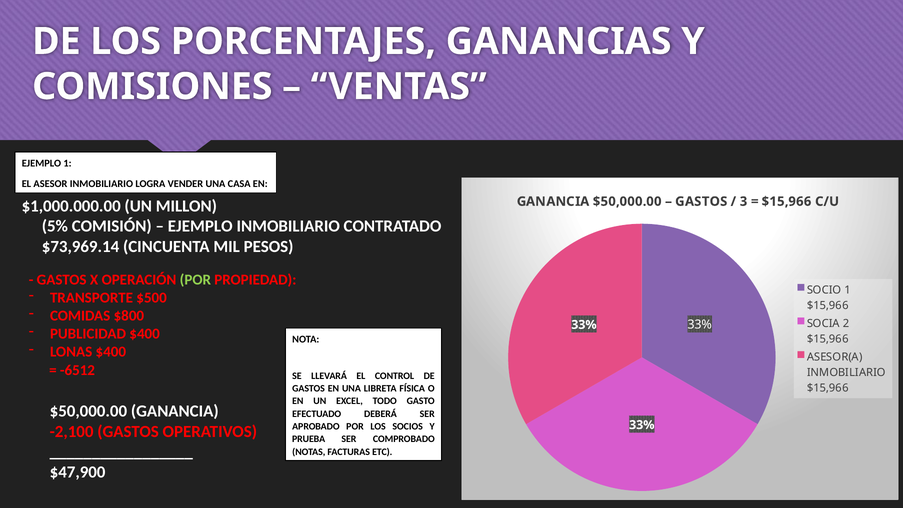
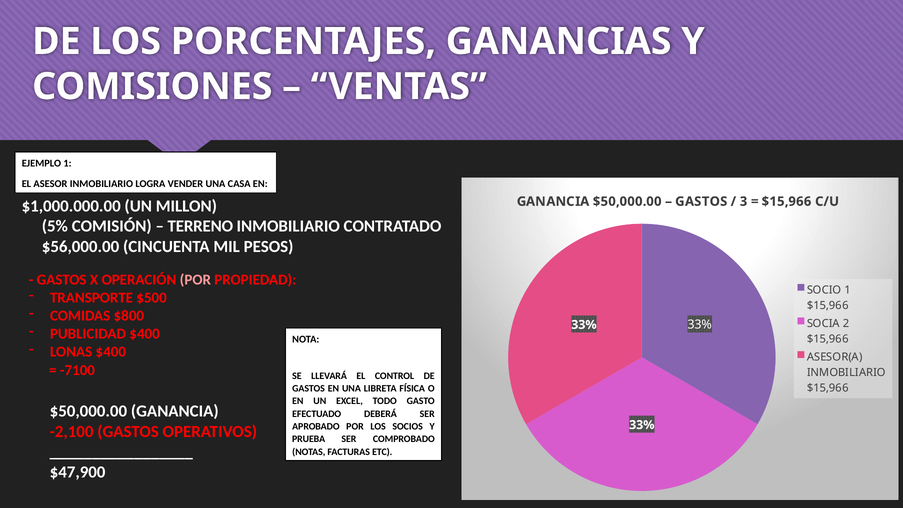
EJEMPLO: EJEMPLO -> TERRENO (200, 226)
$73,969.14: $73,969.14 -> $56,000.00 (81, 247)
POR colour: light green -> pink (195, 280)
-6512: -6512 -> -7100 (77, 370)
